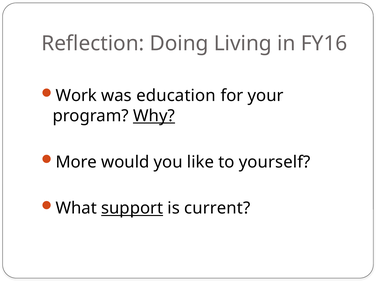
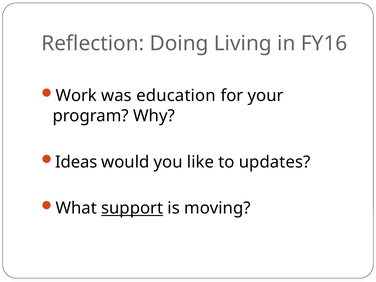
Why underline: present -> none (154, 116)
More: More -> Ideas (76, 162)
yourself: yourself -> updates (275, 162)
current: current -> moving (217, 208)
